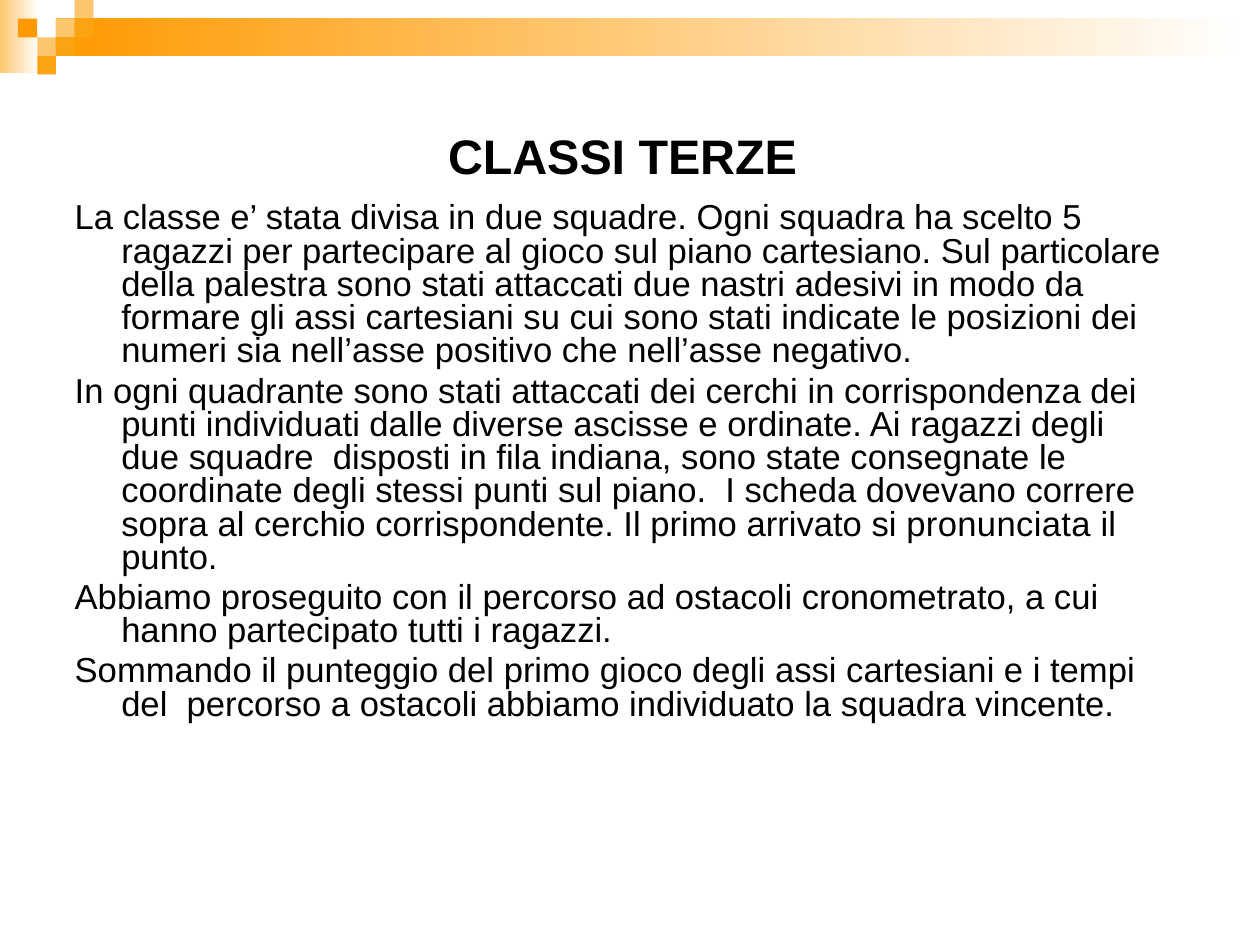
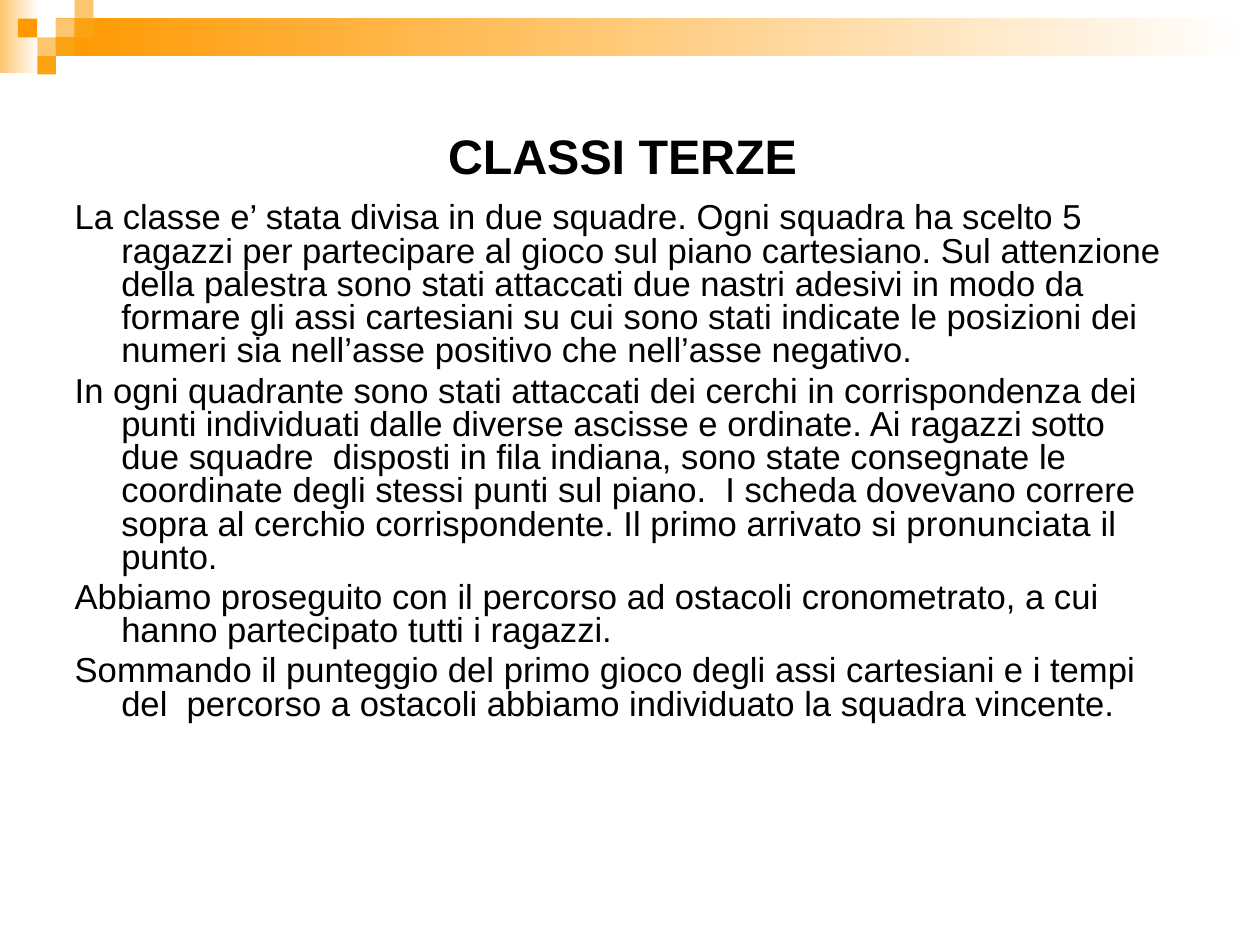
particolare: particolare -> attenzione (1080, 252)
ragazzi degli: degli -> sotto (1068, 425)
